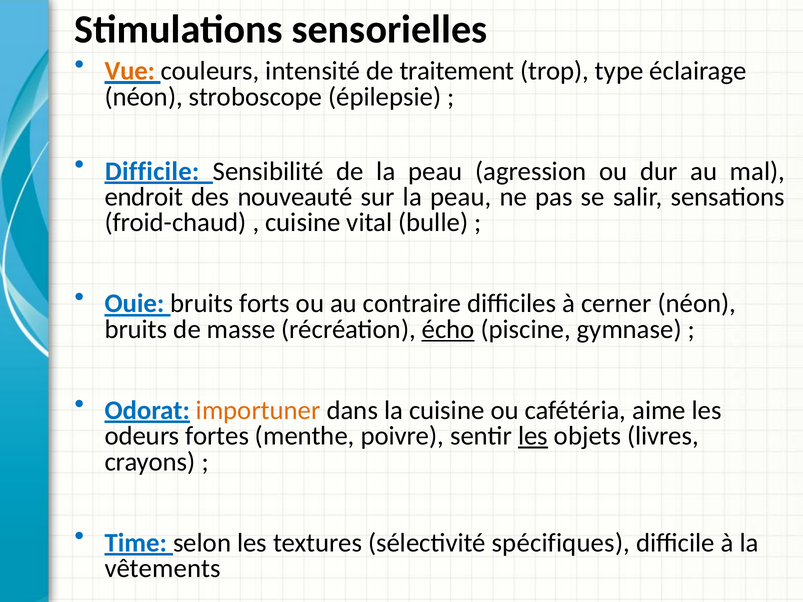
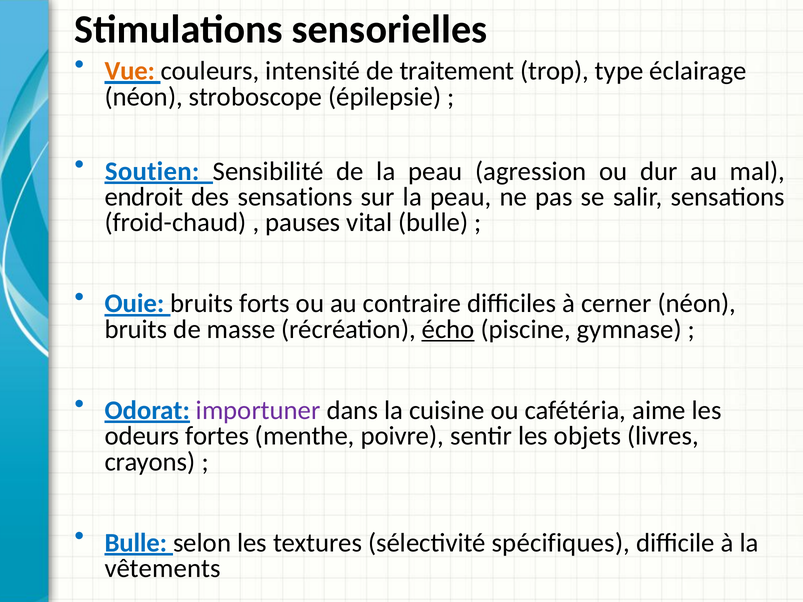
Difficile: Difficile -> Soutien (152, 171)
des nouveauté: nouveauté -> sensations (295, 197)
cuisine: cuisine -> pauses (303, 223)
importuner colour: orange -> purple (258, 410)
les underline: present -> none (533, 436)
Time: Time -> Bulle (136, 543)
